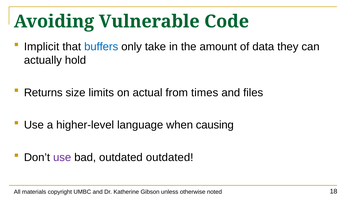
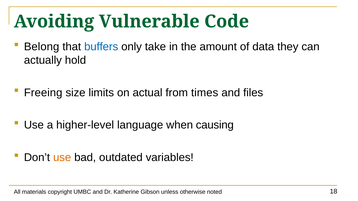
Implicit: Implicit -> Belong (42, 47)
Returns: Returns -> Freeing (43, 93)
use colour: purple -> orange (62, 158)
outdated outdated: outdated -> variables (170, 158)
